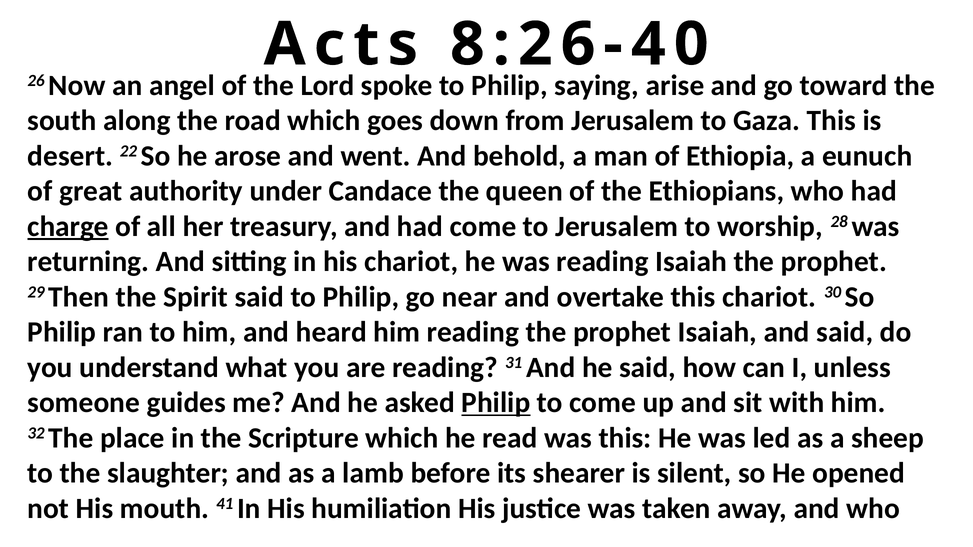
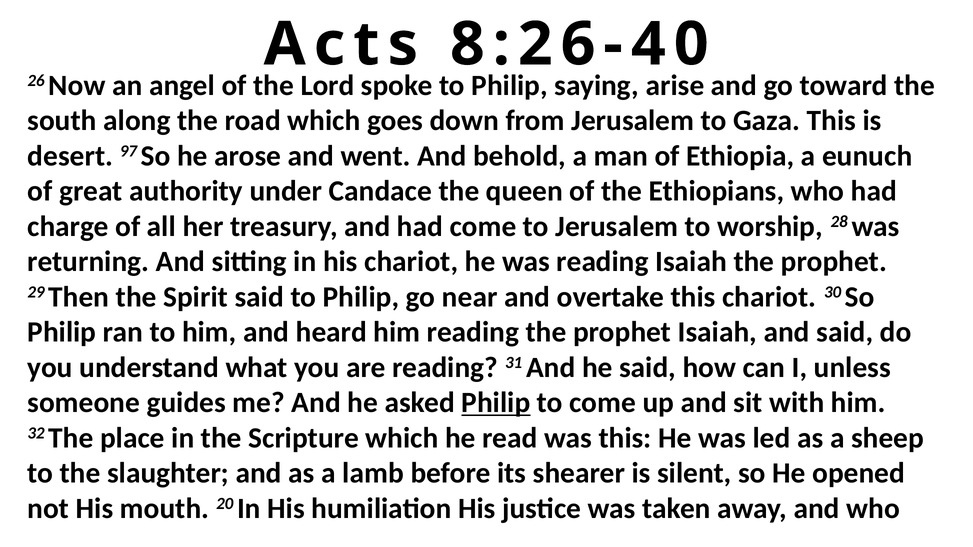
22: 22 -> 97 (128, 151)
charge underline: present -> none (68, 227)
41: 41 -> 20 (225, 504)
